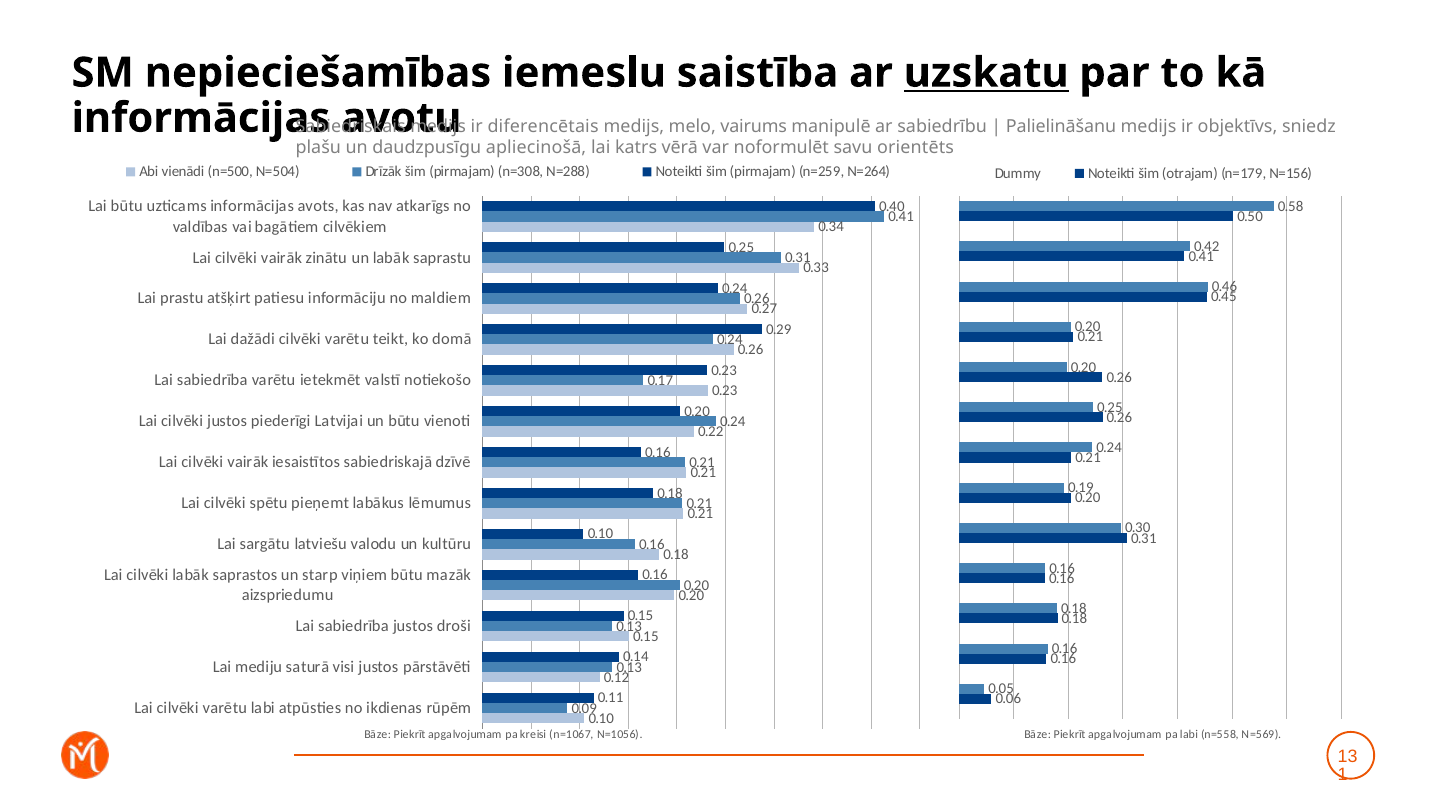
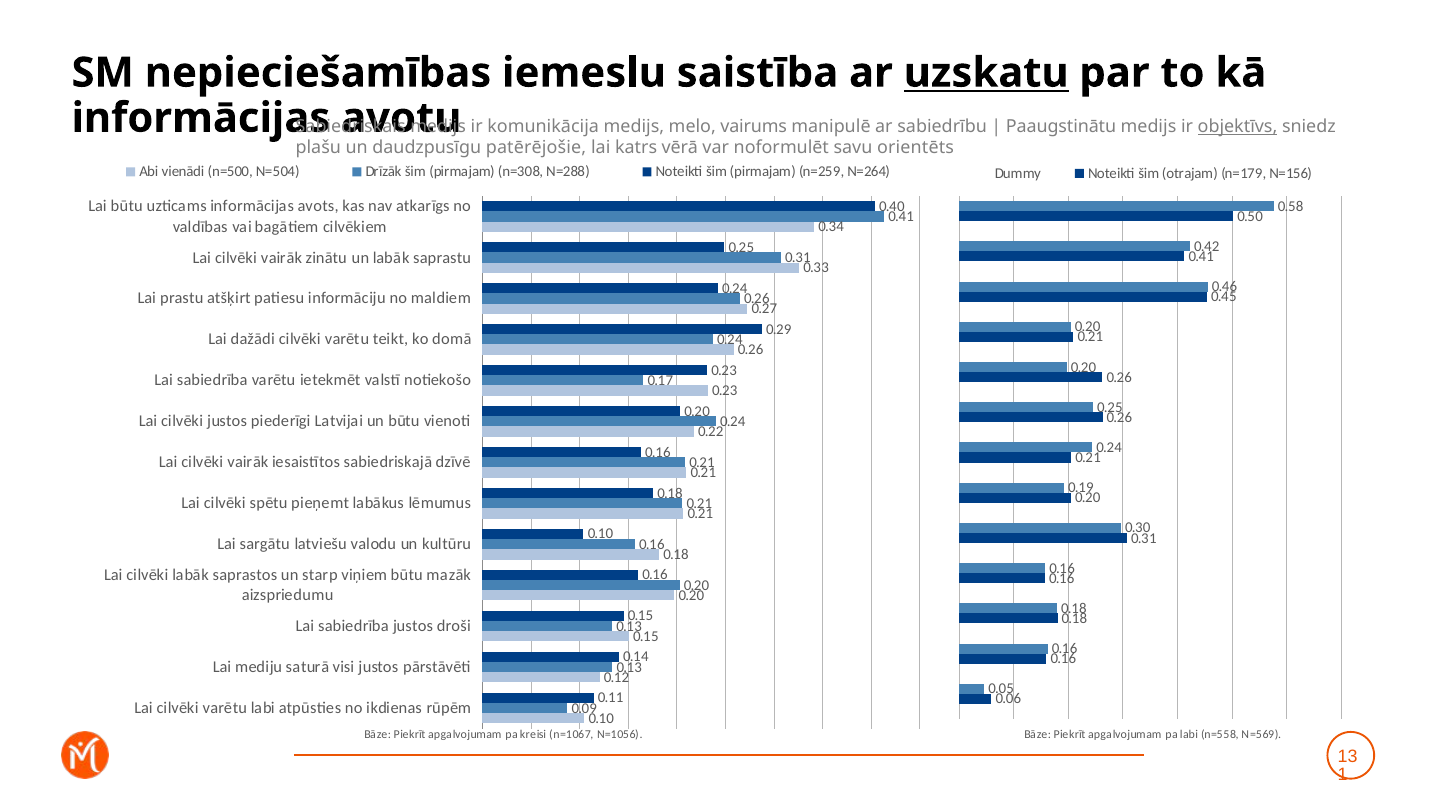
diferencētais: diferencētais -> komunikācija (543, 126)
Palielināšanu: Palielināšanu -> Paaugstinātu (1061, 126)
objektīvs underline: none -> present (1238, 126)
apliecinošā: apliecinošā -> patērējošie (536, 148)
